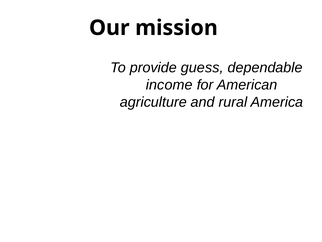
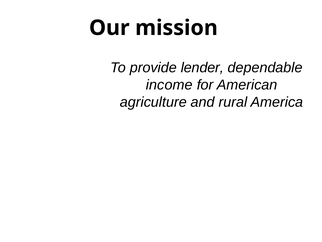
guess: guess -> lender (202, 68)
